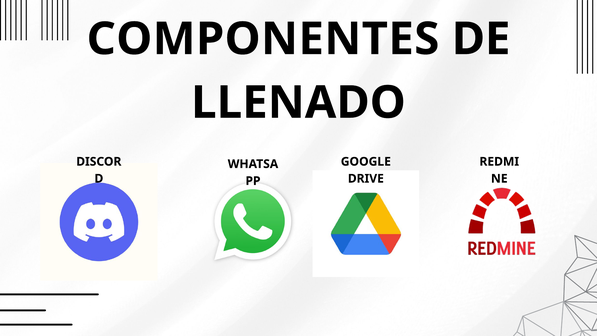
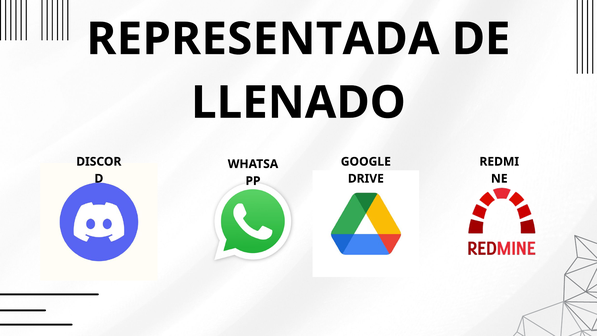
COMPONENTES: COMPONENTES -> REPRESENTADA (263, 39)
